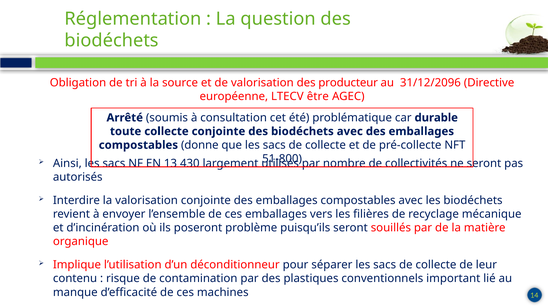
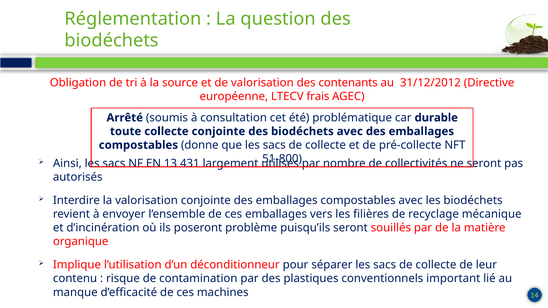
producteur: producteur -> contenants (348, 83)
31/12/2096: 31/12/2096 -> 31/12/2012 (430, 83)
être: être -> frais (318, 97)
430: 430 -> 431 (190, 163)
